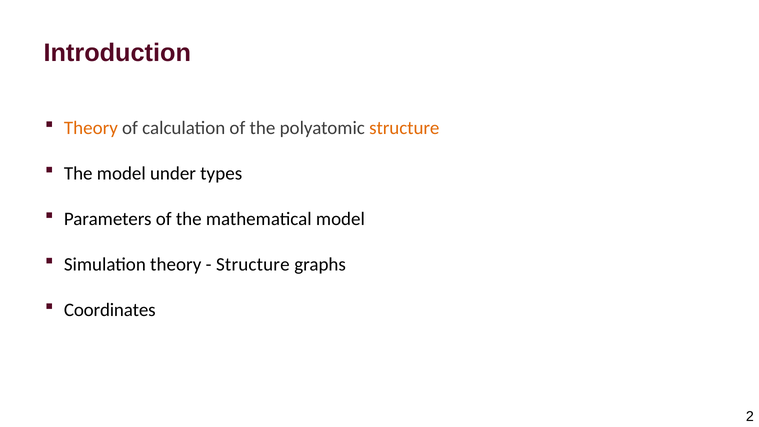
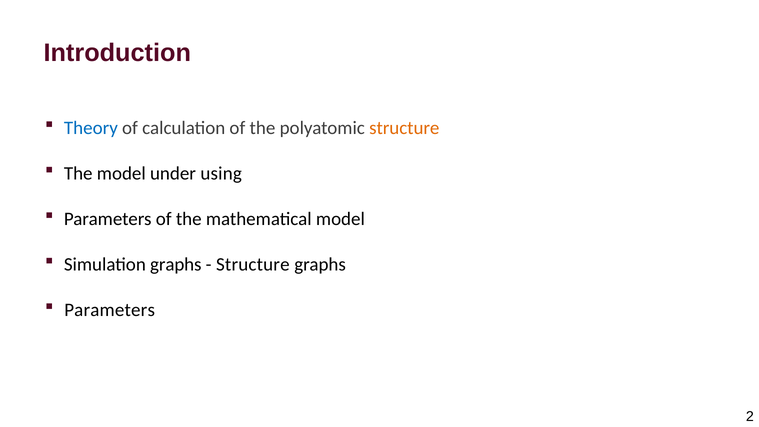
Theory colour: orange -> blue (91, 128)
types: types -> using (221, 174)
Simulation theory: theory -> graphs (176, 265)
Coordinates: Coordinates -> Parameters (110, 310)
